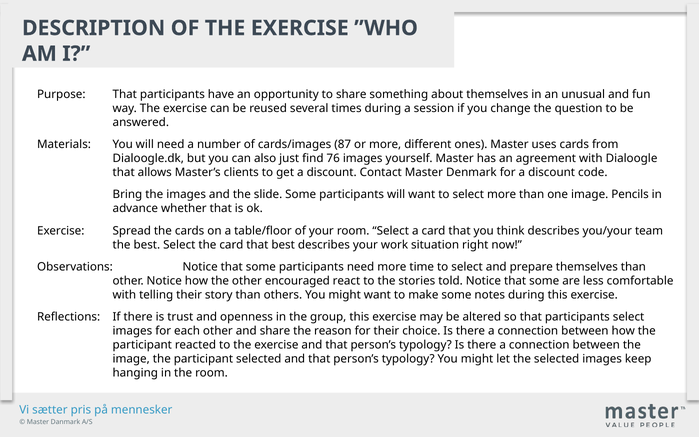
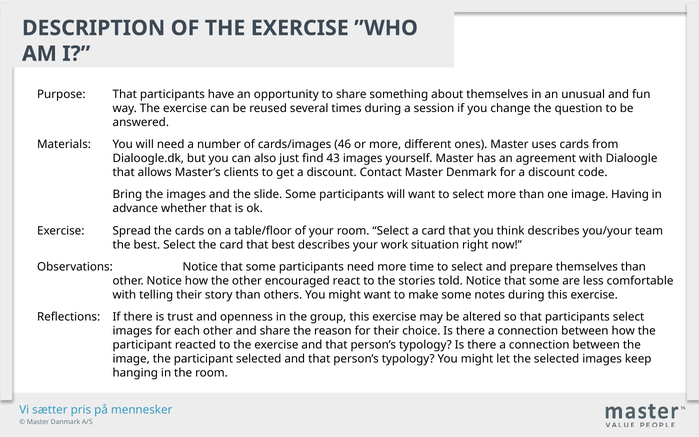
87: 87 -> 46 (343, 144)
76: 76 -> 43 (333, 158)
Pencils: Pencils -> Having (630, 195)
